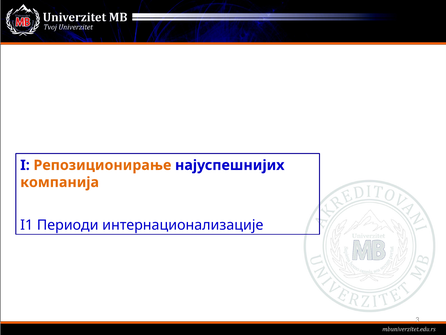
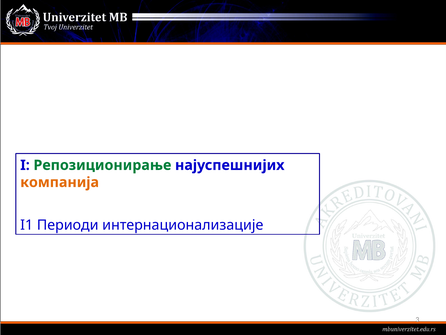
Репозиционирање colour: orange -> green (102, 165)
